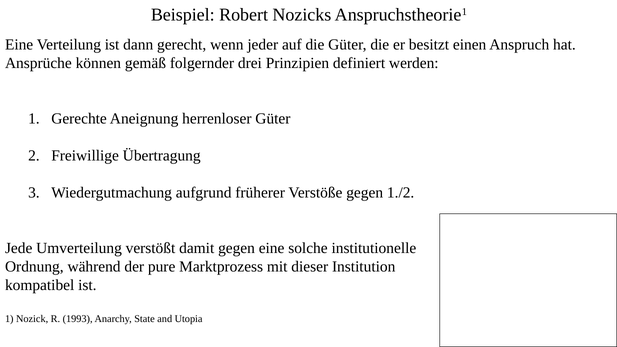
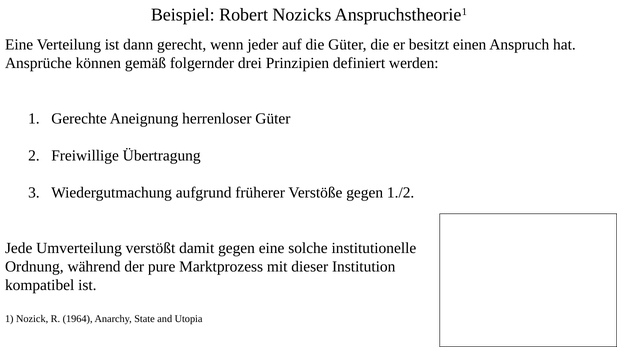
1993: 1993 -> 1964 (78, 319)
